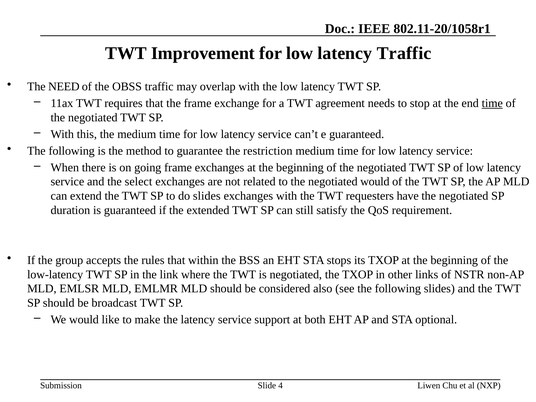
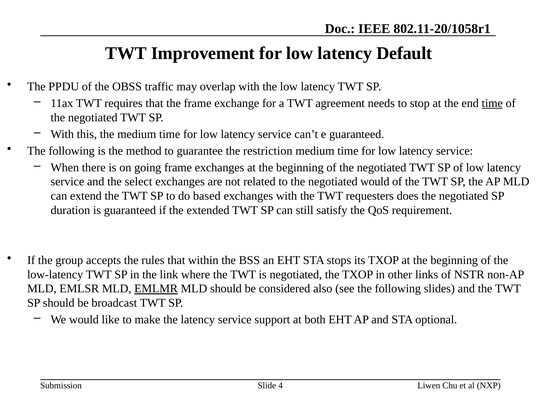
latency Traffic: Traffic -> Default (404, 53)
NEED: NEED -> PPDU (64, 87)
do slides: slides -> based (207, 196)
have: have -> does (408, 196)
EMLMR underline: none -> present (156, 289)
